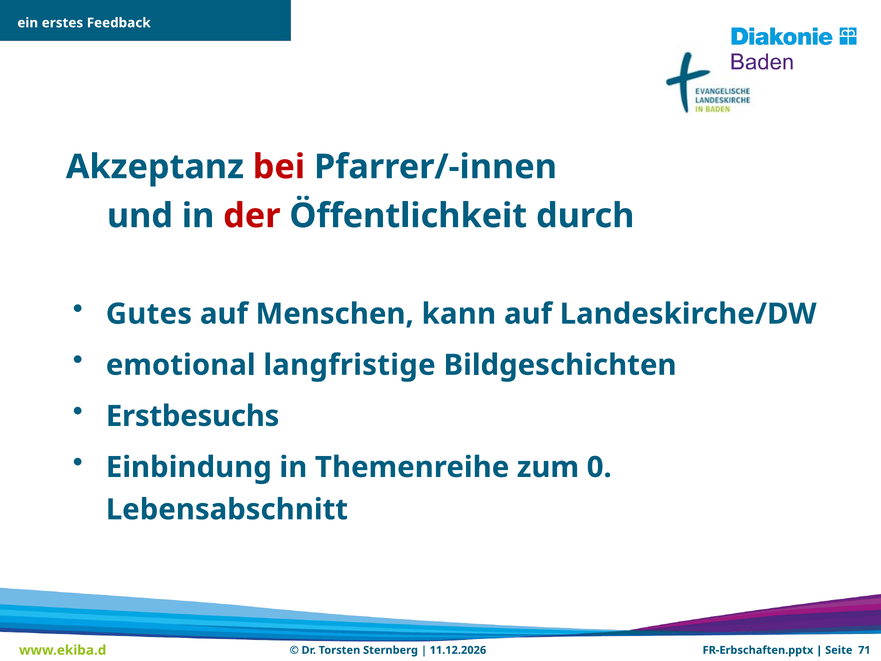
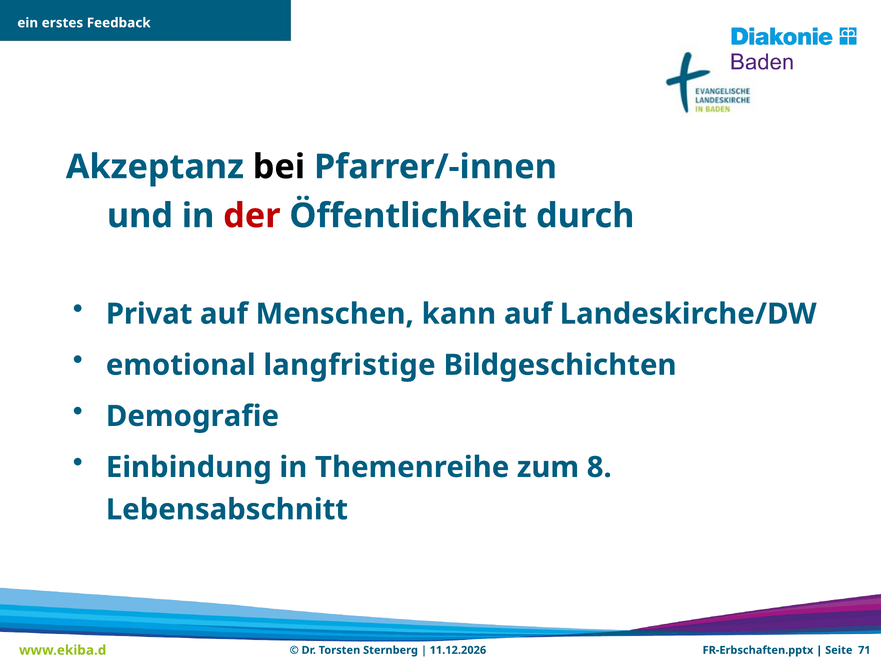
bei colour: red -> black (279, 167)
Gutes: Gutes -> Privat (149, 314)
Erstbesuchs: Erstbesuchs -> Demografie (192, 416)
0: 0 -> 8 (599, 467)
